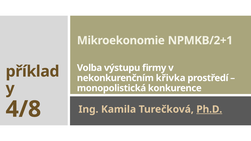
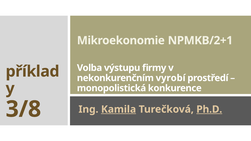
křivka: křivka -> vyrobí (171, 78)
4/8: 4/8 -> 3/8 (23, 109)
Kamila underline: none -> present (119, 109)
